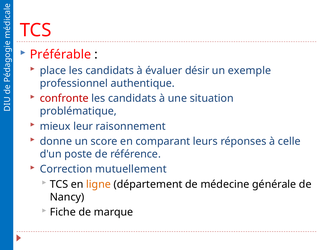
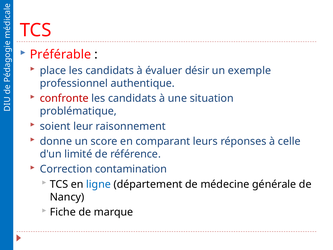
mieux: mieux -> soient (55, 126)
poste: poste -> limité (78, 154)
mutuellement: mutuellement -> contamination (131, 169)
ligne colour: orange -> blue (99, 184)
